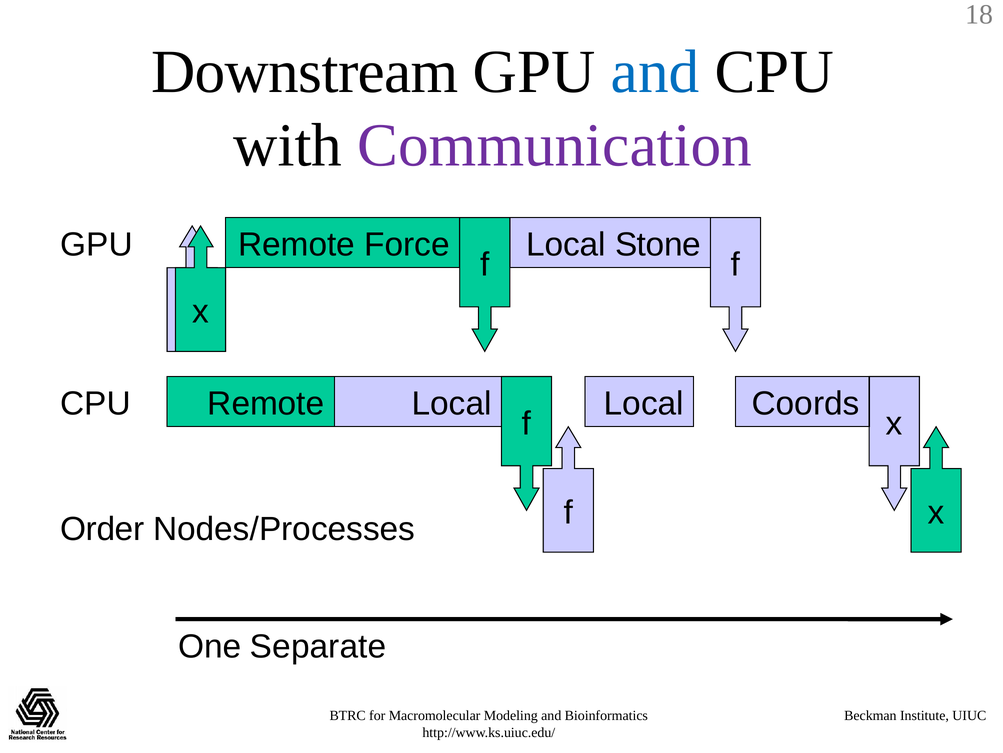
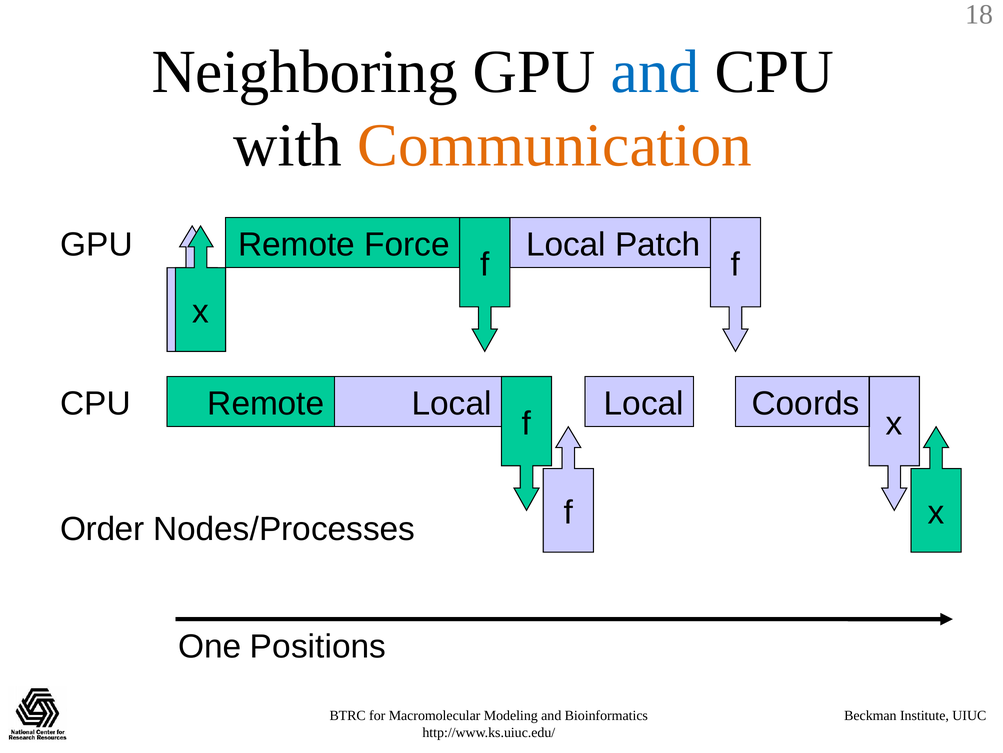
Downstream: Downstream -> Neighboring (305, 72)
Communication colour: purple -> orange (555, 146)
Stone: Stone -> Patch (658, 245)
Separate: Separate -> Positions (318, 646)
